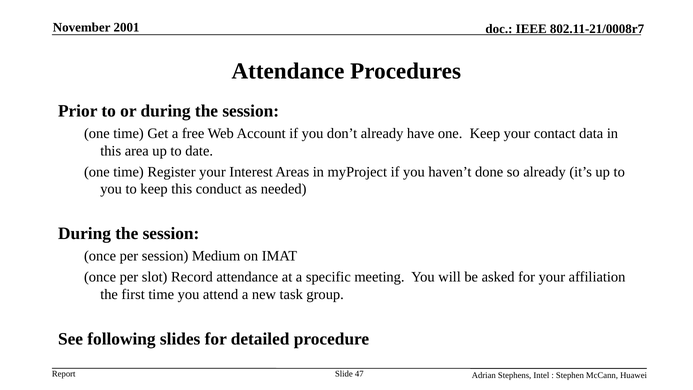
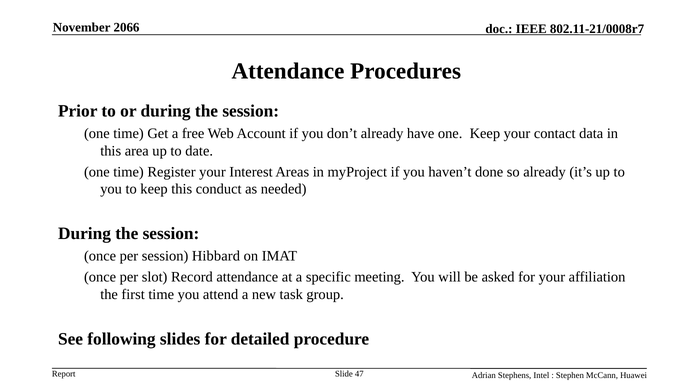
2001: 2001 -> 2066 (127, 28)
Medium: Medium -> Hibbard (216, 256)
